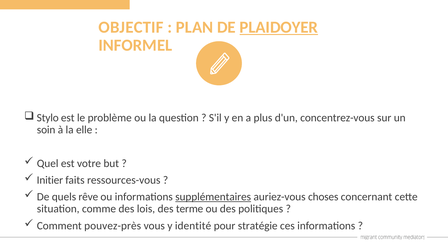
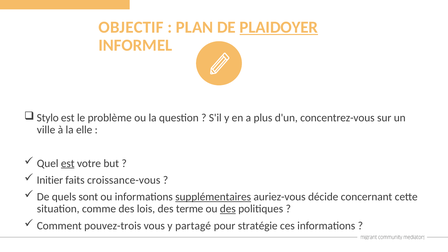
soin: soin -> ville (46, 130)
est underline: none -> present (68, 163)
ressources-vous: ressources-vous -> croissance-vous (124, 180)
rêve: rêve -> sont (88, 197)
choses: choses -> décide (323, 197)
des underline: none -> present (228, 209)
pouvez-près: pouvez-près -> pouvez-trois (113, 226)
identité: identité -> partagé (193, 226)
